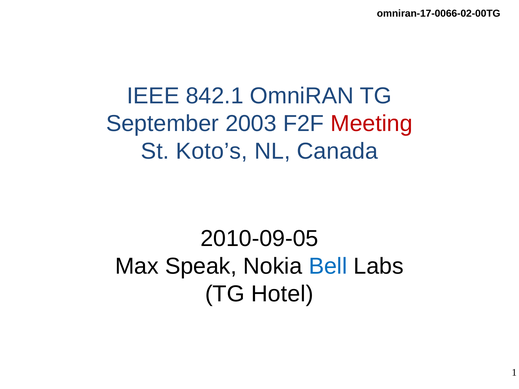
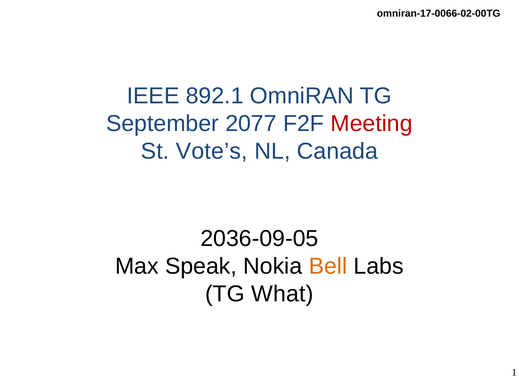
842.1: 842.1 -> 892.1 (215, 96)
2003: 2003 -> 2077 (251, 124)
Koto’s: Koto’s -> Vote’s (212, 151)
2010-09-05: 2010-09-05 -> 2036-09-05 (259, 239)
Bell colour: blue -> orange (328, 266)
Hotel: Hotel -> What (282, 294)
